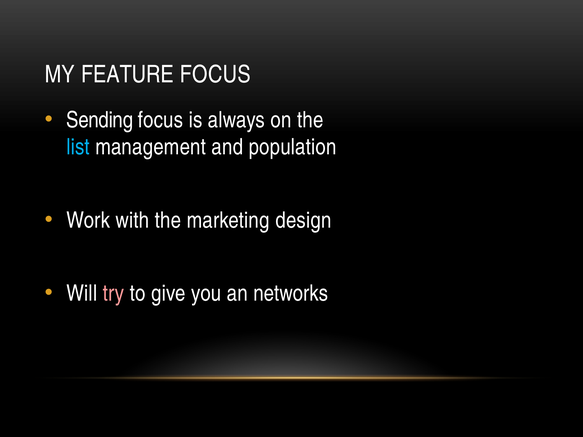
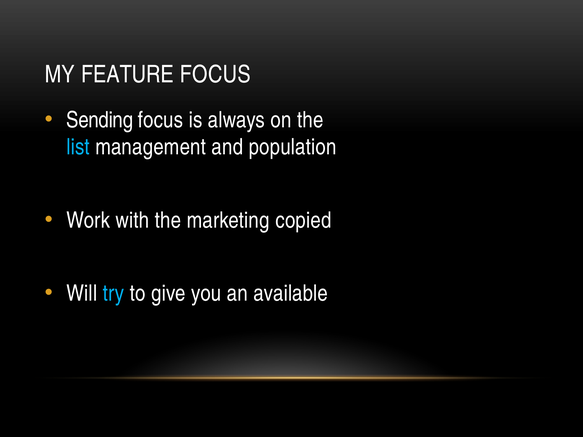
design: design -> copied (303, 220)
try colour: pink -> light blue (113, 293)
networks: networks -> available (291, 293)
